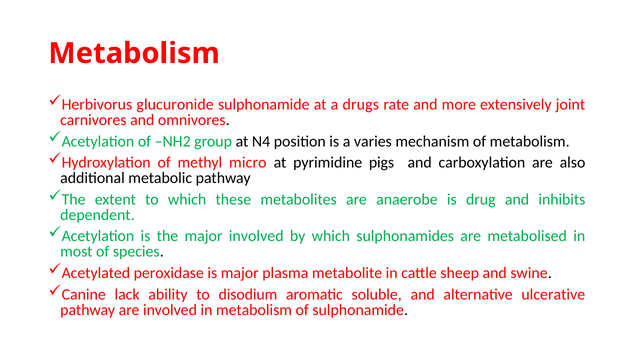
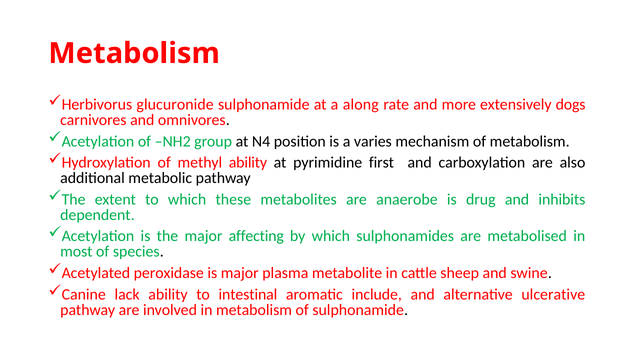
drugs: drugs -> along (361, 104)
joint: joint -> dogs (571, 104)
methyl micro: micro -> ability (248, 162)
pigs: pigs -> first (381, 162)
major involved: involved -> affecting (256, 236)
disodium: disodium -> intestinal (248, 294)
soluble: soluble -> include (377, 294)
